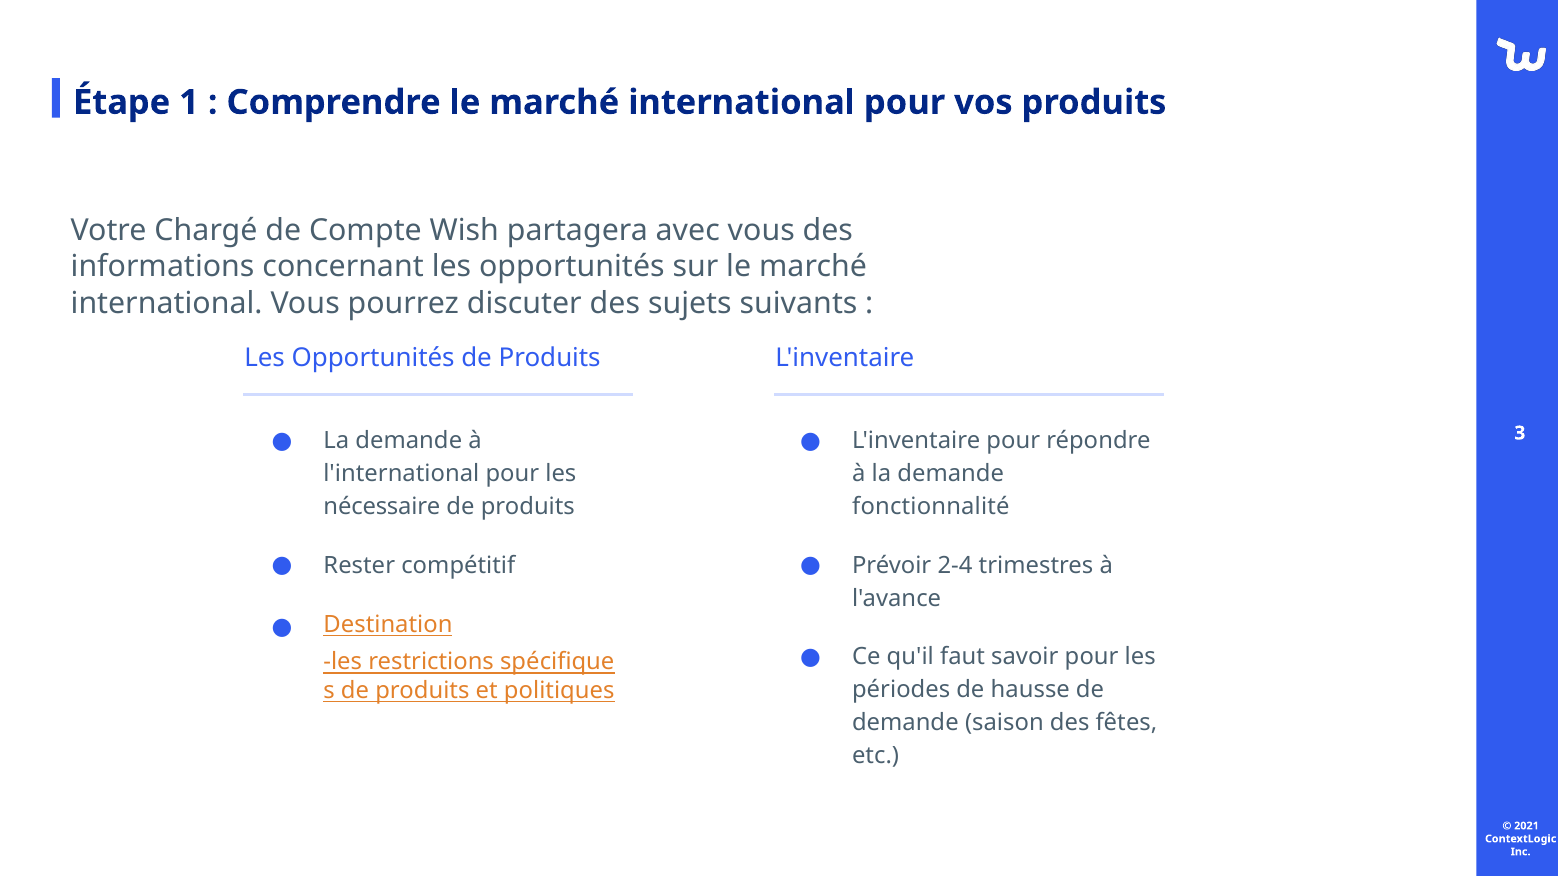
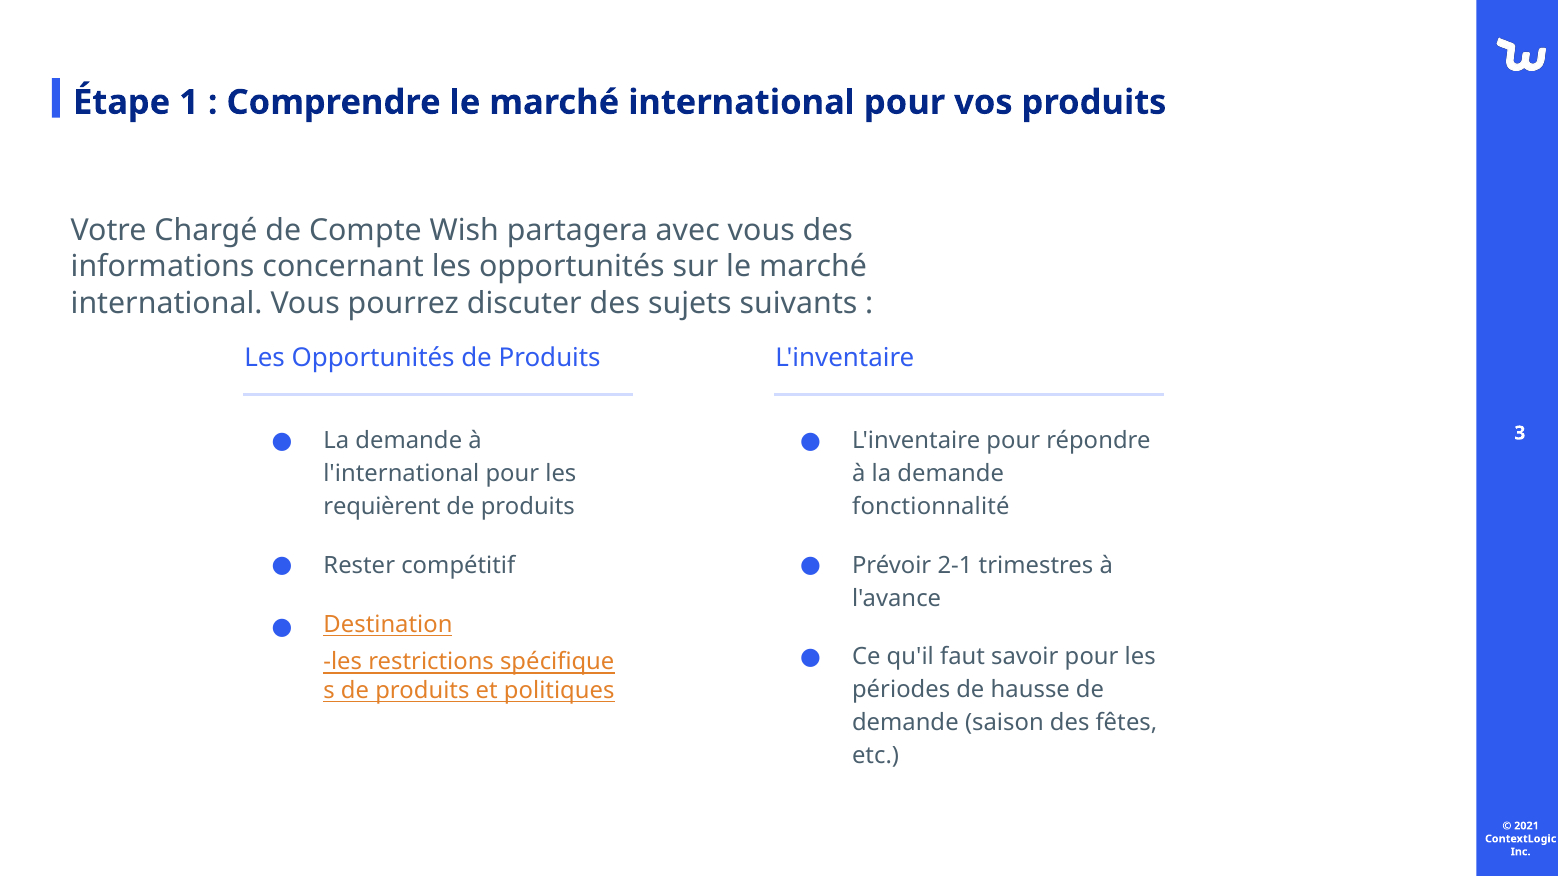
nécessaire: nécessaire -> requièrent (382, 507)
2-4: 2-4 -> 2-1 (955, 566)
